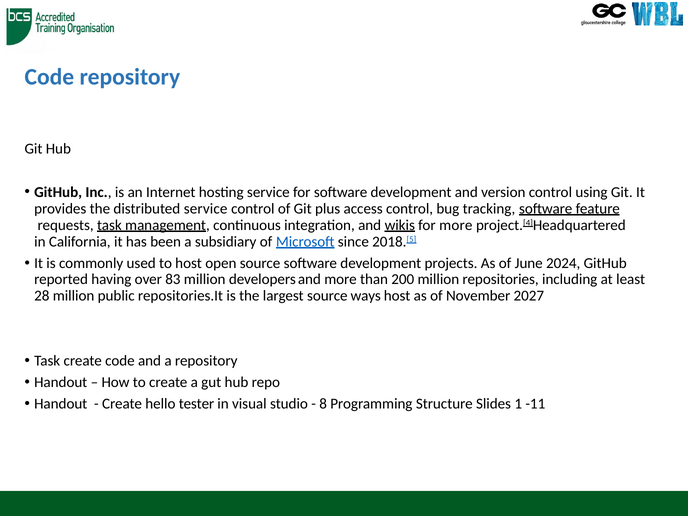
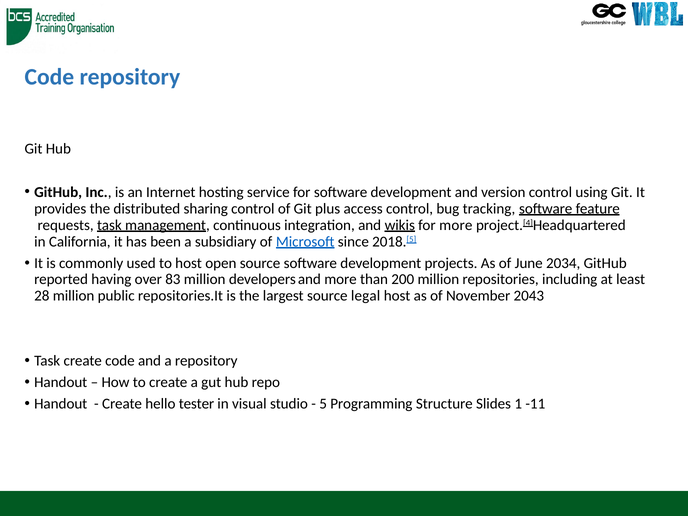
distributed service: service -> sharing (206, 209)
2024: 2024 -> 2034 (563, 263)
ways: ways -> legal (366, 296)
2027: 2027 -> 2043 (529, 296)
8: 8 -> 5 (323, 404)
